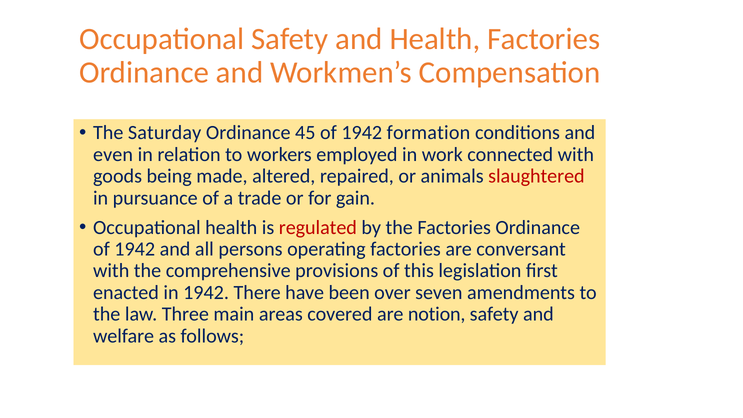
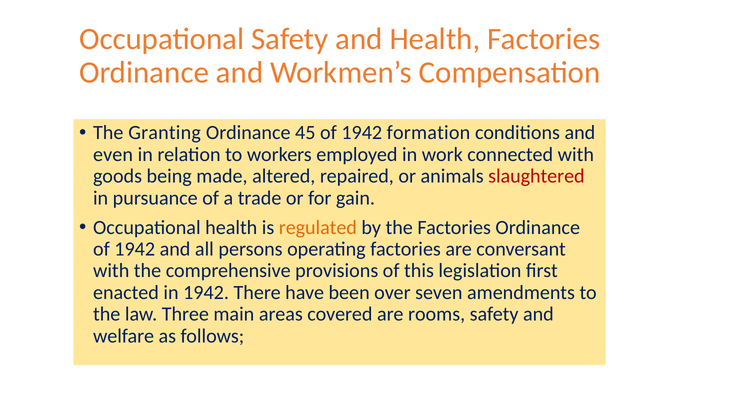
Saturday: Saturday -> Granting (165, 133)
regulated colour: red -> orange (318, 227)
notion: notion -> rooms (437, 314)
